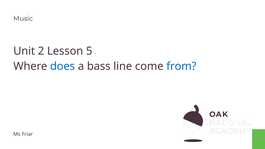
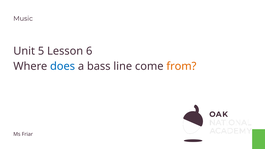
2: 2 -> 5 (41, 51)
5: 5 -> 6 (89, 51)
from colour: blue -> orange (181, 66)
